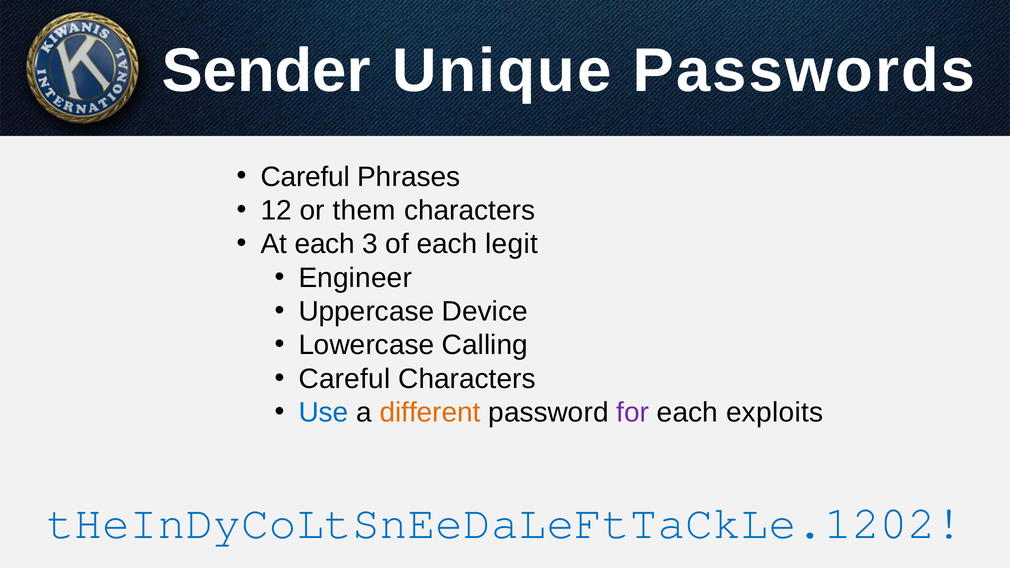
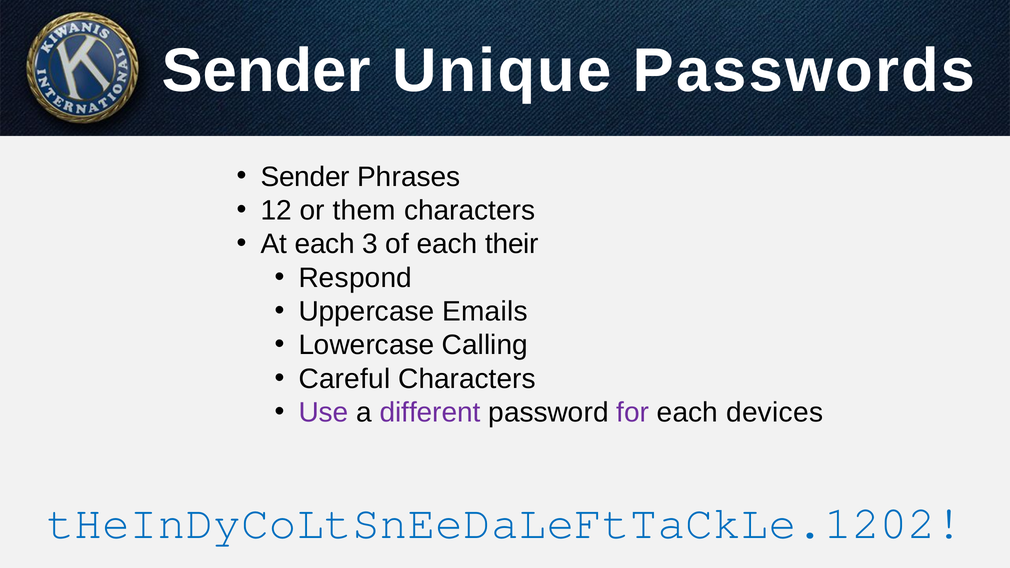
Careful: Careful -> Sender (305, 177)
legit: legit -> their (512, 244)
Engineer: Engineer -> Respond (355, 278)
Device: Device -> Emails (485, 312)
Use colour: blue -> purple (323, 413)
different colour: orange -> purple (430, 413)
exploits: exploits -> devices (775, 413)
